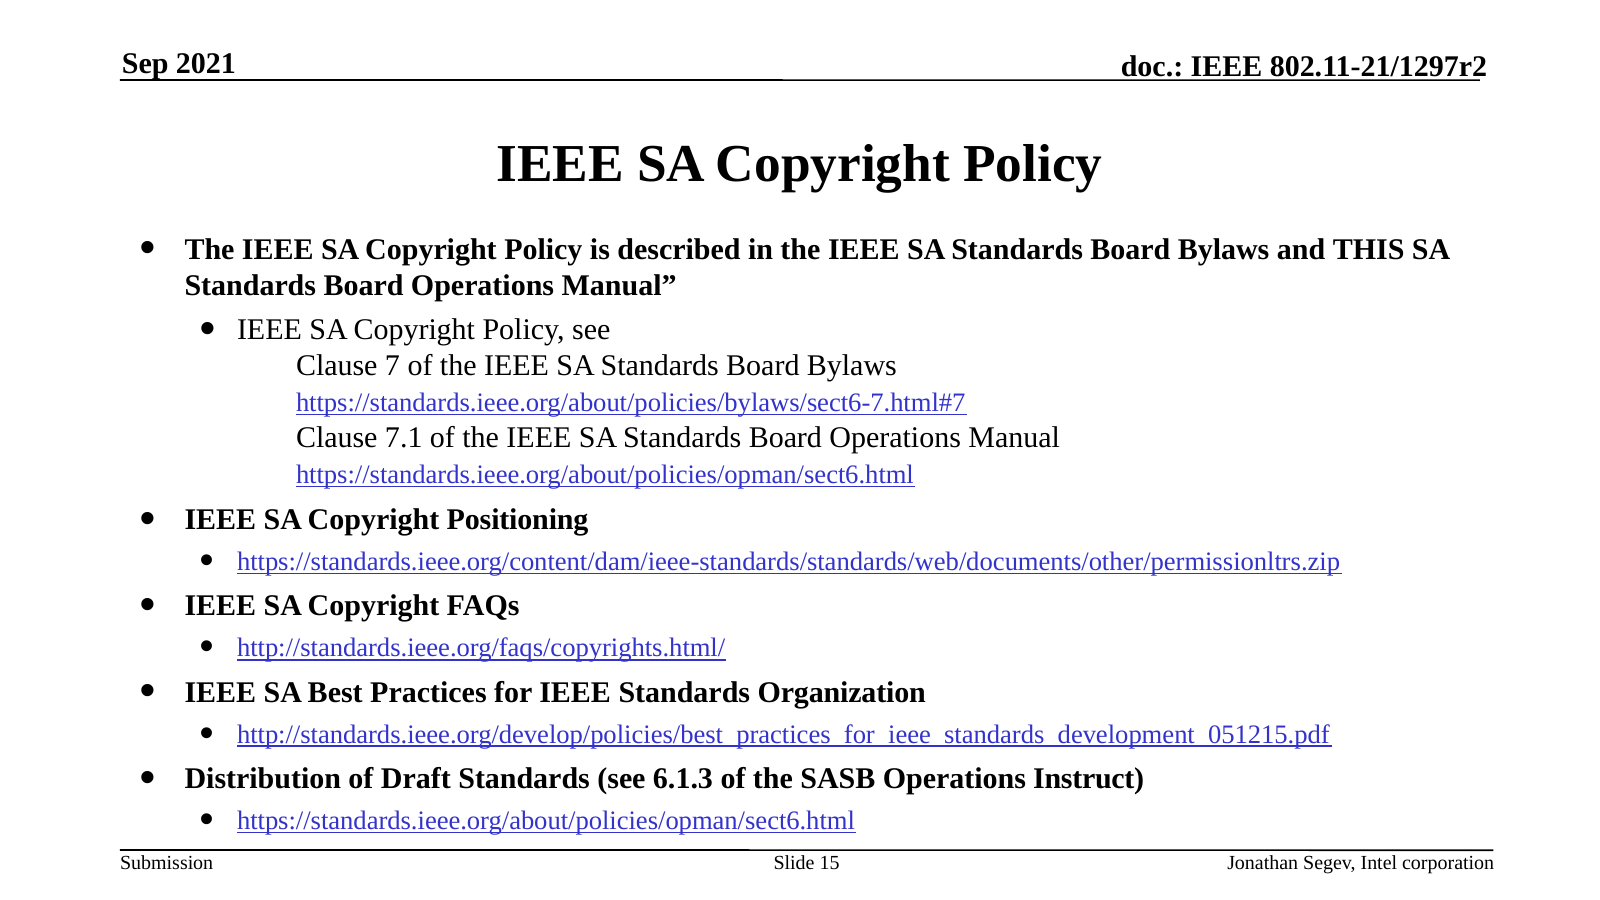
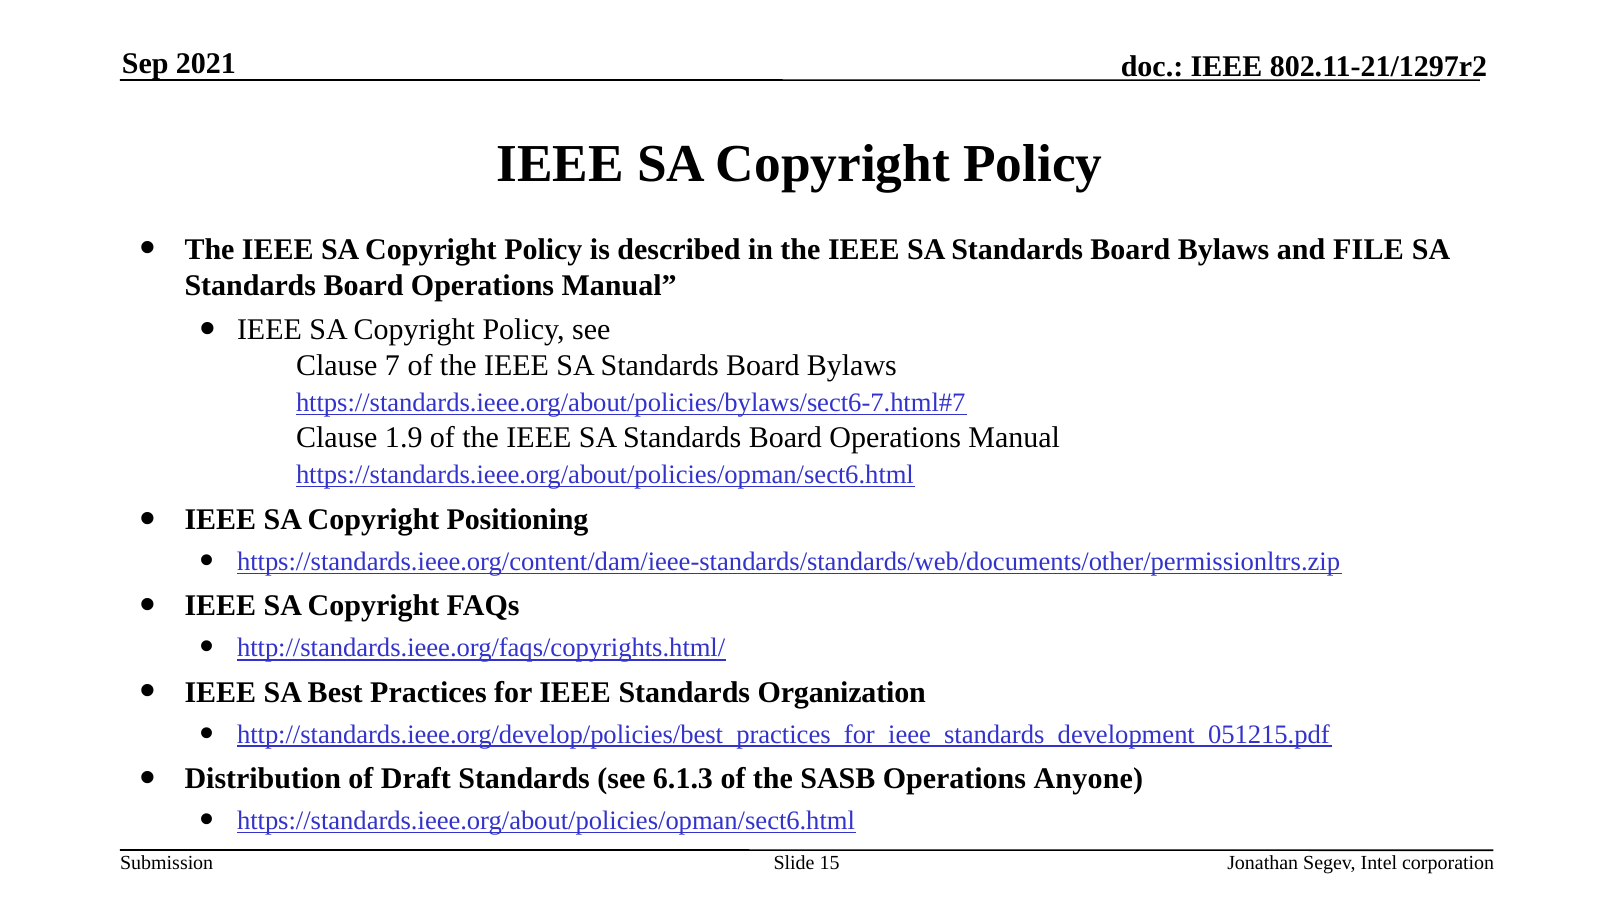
THIS: THIS -> FILE (1369, 249)
7.1: 7.1 -> 1.9 (404, 438)
Instruct: Instruct -> Anyone (1088, 779)
